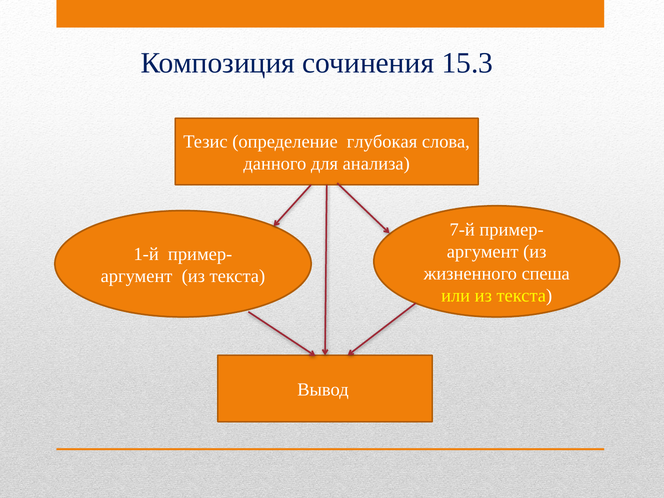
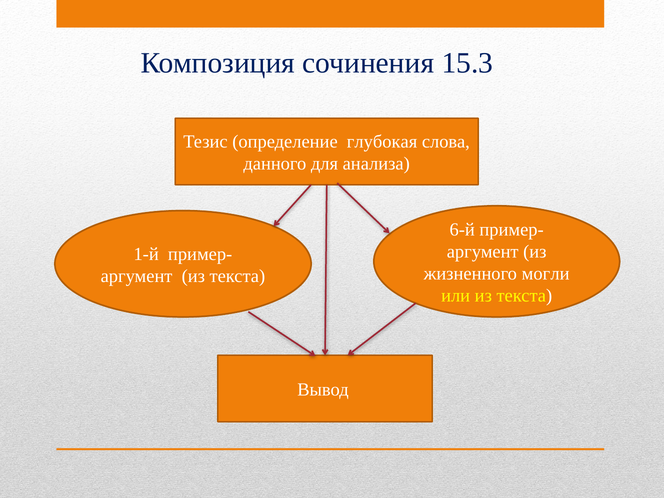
7-й: 7-й -> 6-й (462, 229)
спеша: спеша -> могли (546, 274)
